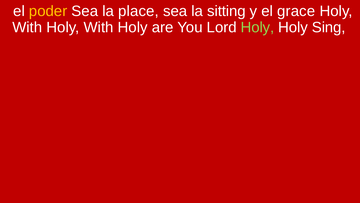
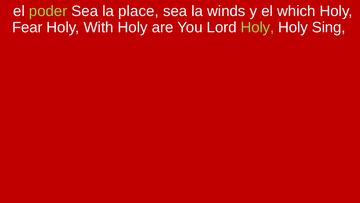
poder colour: yellow -> light green (48, 11)
sitting: sitting -> winds (226, 11)
grace: grace -> which (296, 11)
With: With -> Fear (27, 27)
